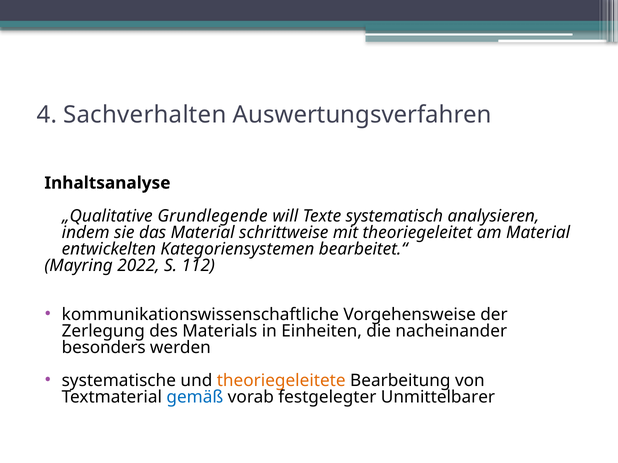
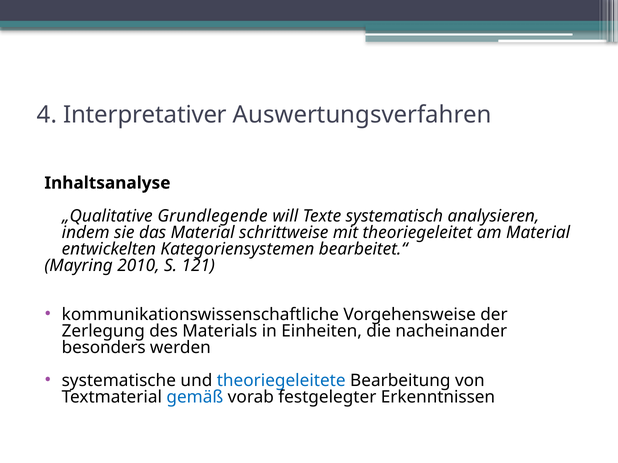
Sachverhalten: Sachverhalten -> Interpretativer (145, 115)
2022: 2022 -> 2010 (138, 266)
112: 112 -> 121 (198, 266)
theoriegeleitete colour: orange -> blue (281, 381)
Unmittelbarer: Unmittelbarer -> Erkenntnissen (438, 398)
